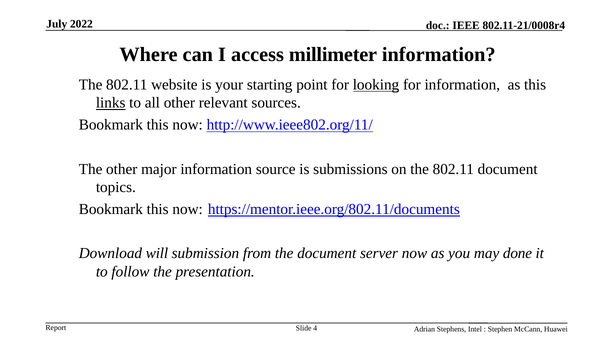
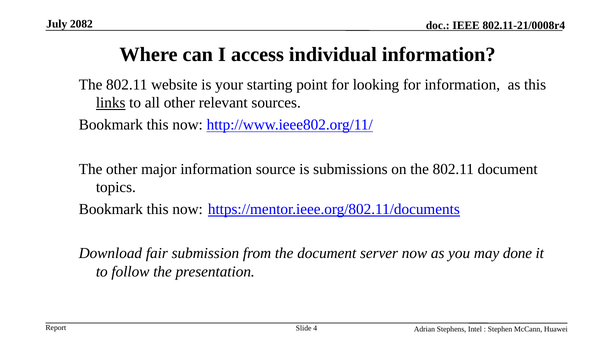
2022: 2022 -> 2082 (81, 24)
millimeter: millimeter -> individual (333, 55)
looking underline: present -> none (376, 85)
will: will -> fair (157, 253)
